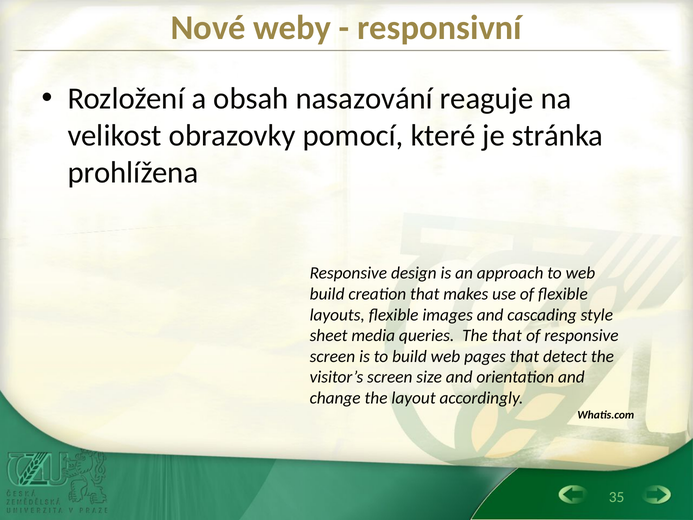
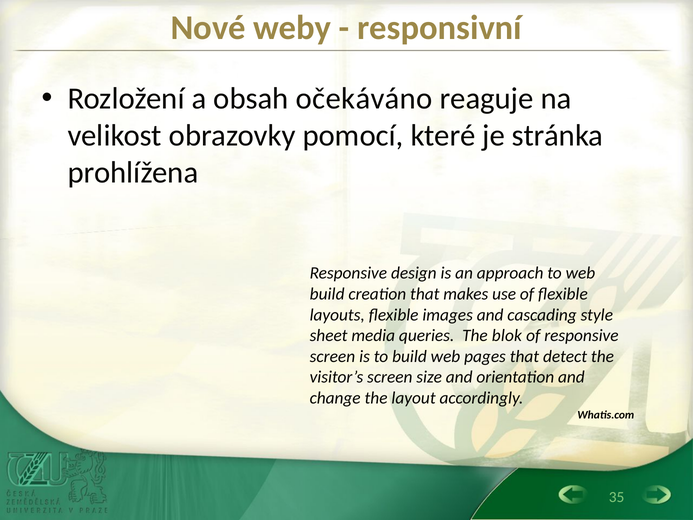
nasazování: nasazování -> očekáváno (364, 98)
The that: that -> blok (507, 335)
